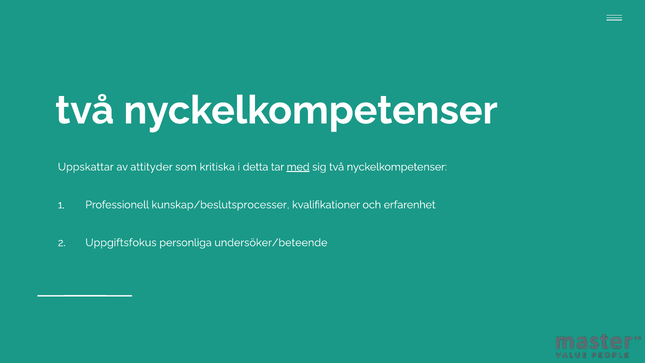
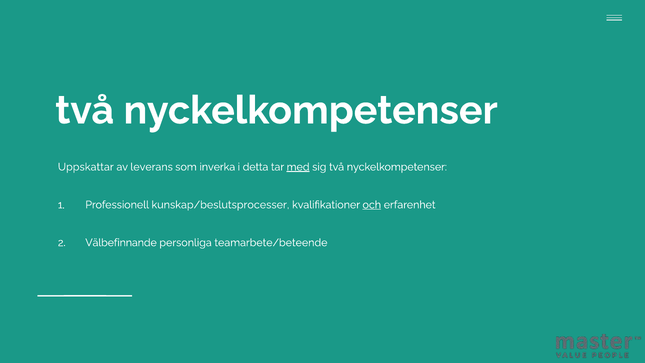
attityder: attityder -> leverans (152, 167)
kritiska: kritiska -> inverka (217, 167)
och underline: none -> present (372, 205)
Uppgiftsfokus: Uppgiftsfokus -> Välbefinnande (121, 243)
undersöker/beteende: undersöker/beteende -> teamarbete/beteende (271, 243)
